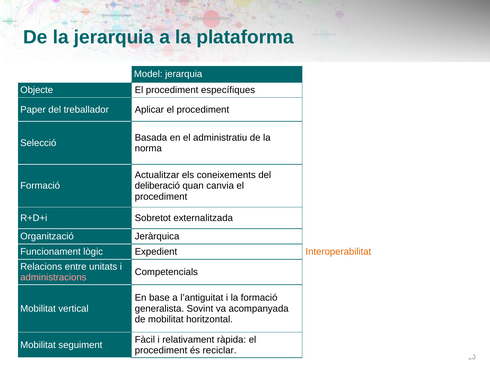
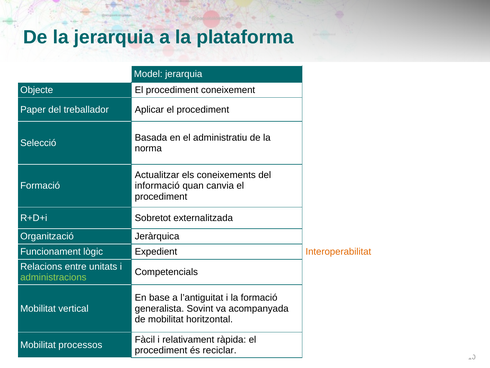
procediment específiques: específiques -> coneixement (228, 90)
deliberació: deliberació -> informació (157, 186)
administracions colour: pink -> light green (53, 277)
seguiment: seguiment -> processos (80, 345)
